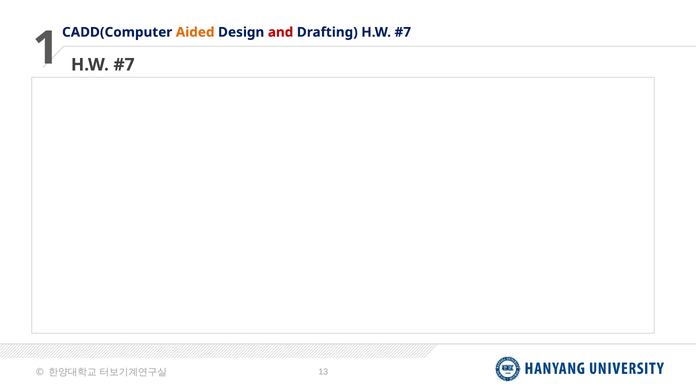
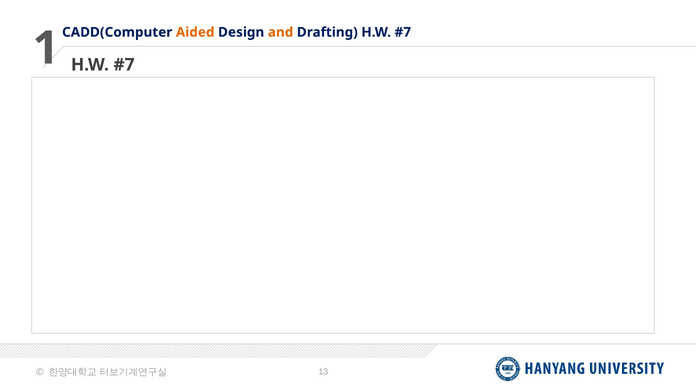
and colour: red -> orange (281, 32)
